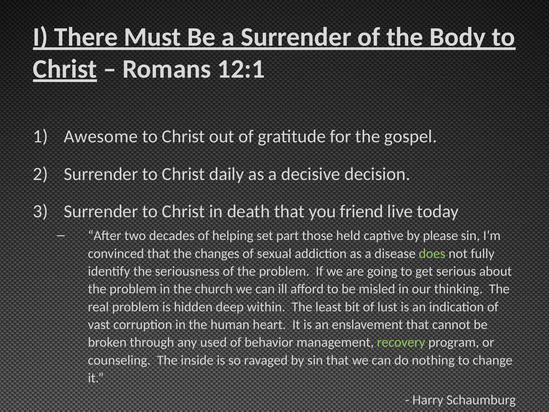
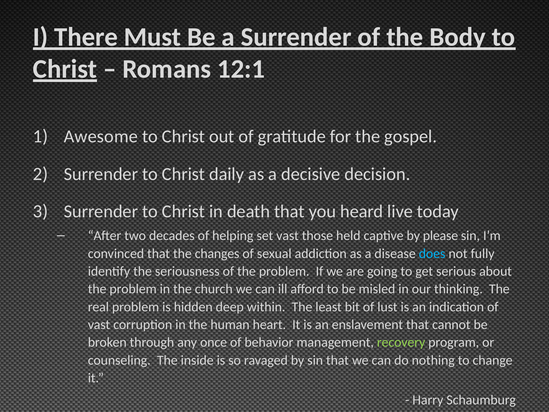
friend: friend -> heard (362, 211)
set part: part -> vast (288, 236)
does colour: light green -> light blue (432, 253)
used: used -> once (214, 342)
